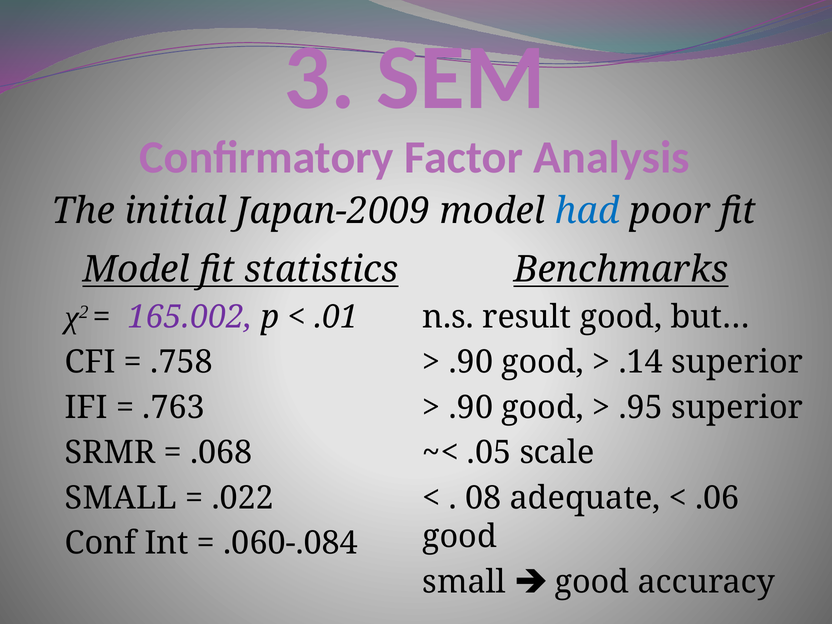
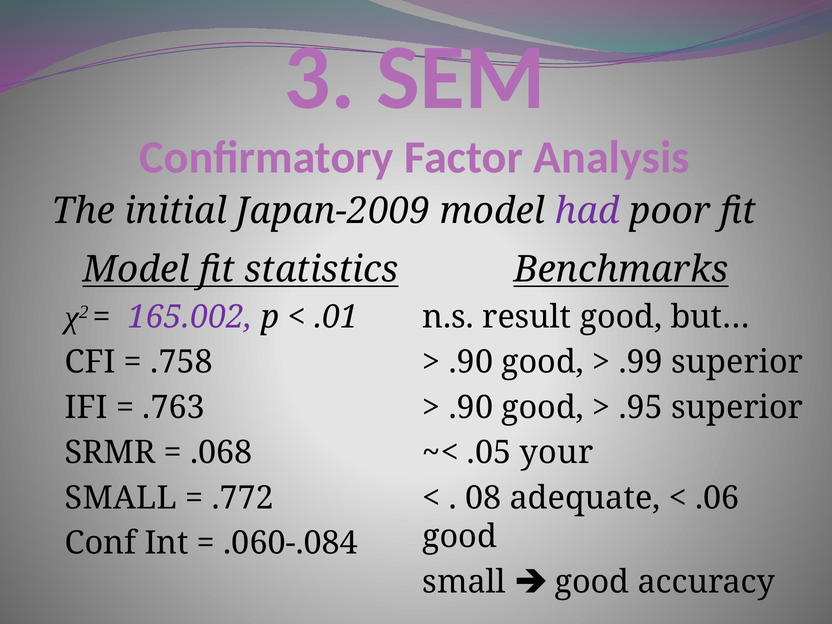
had colour: blue -> purple (587, 211)
.14: .14 -> .99 (641, 362)
scale: scale -> your (557, 453)
.022: .022 -> .772 (243, 498)
